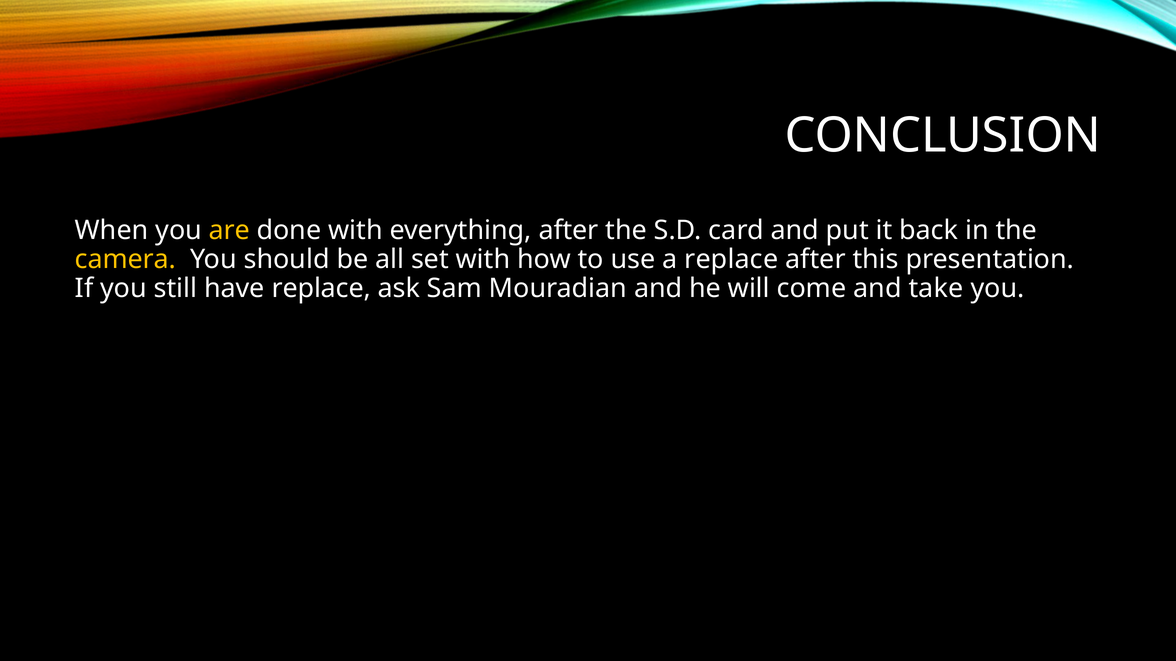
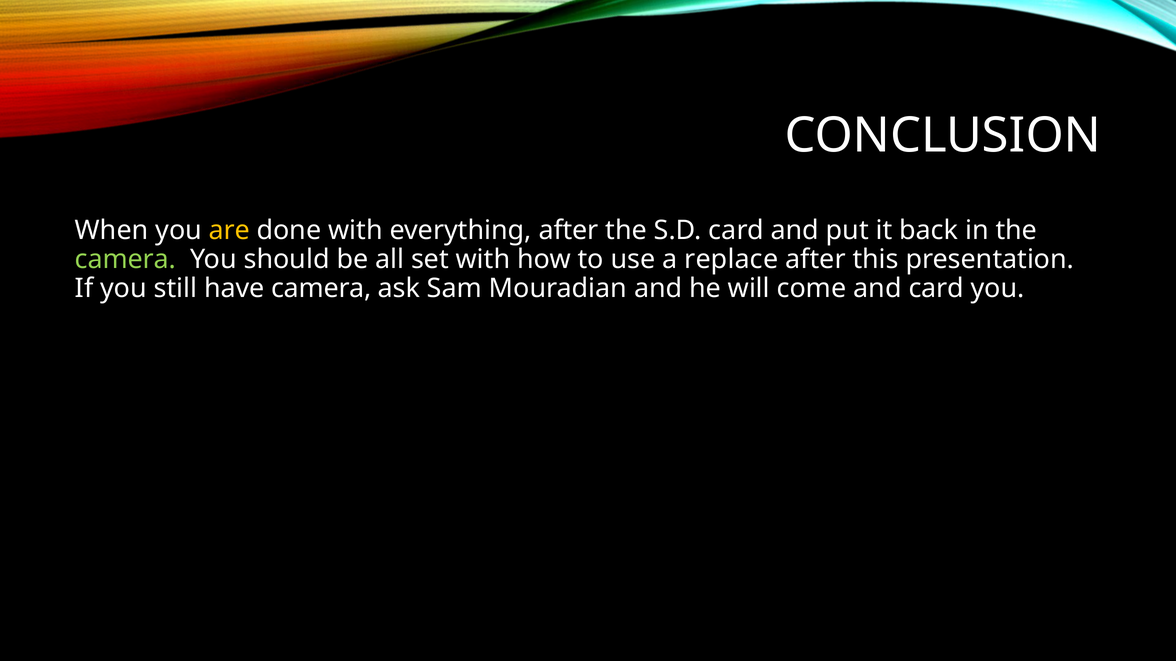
camera colour: yellow -> light green (126, 260)
have replace: replace -> camera (321, 289)
and take: take -> card (936, 289)
